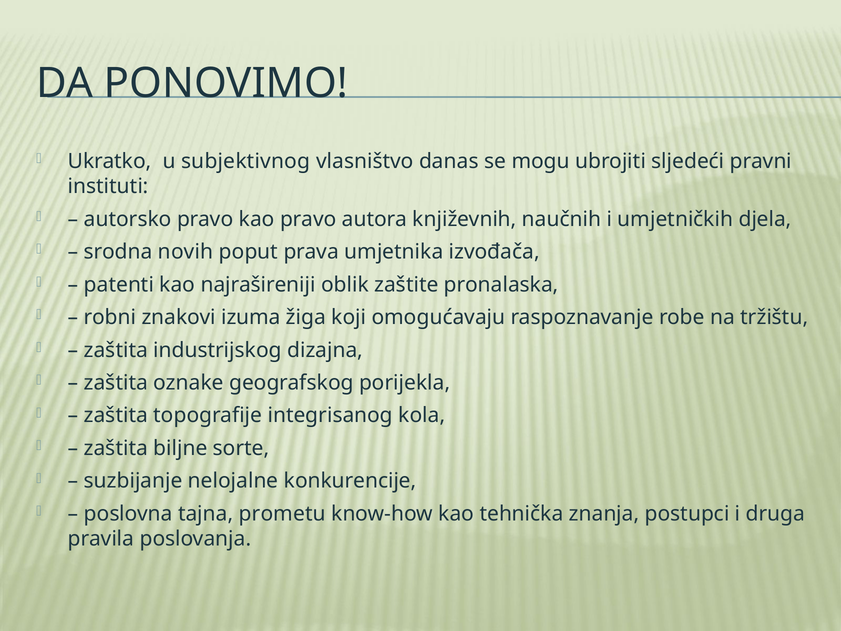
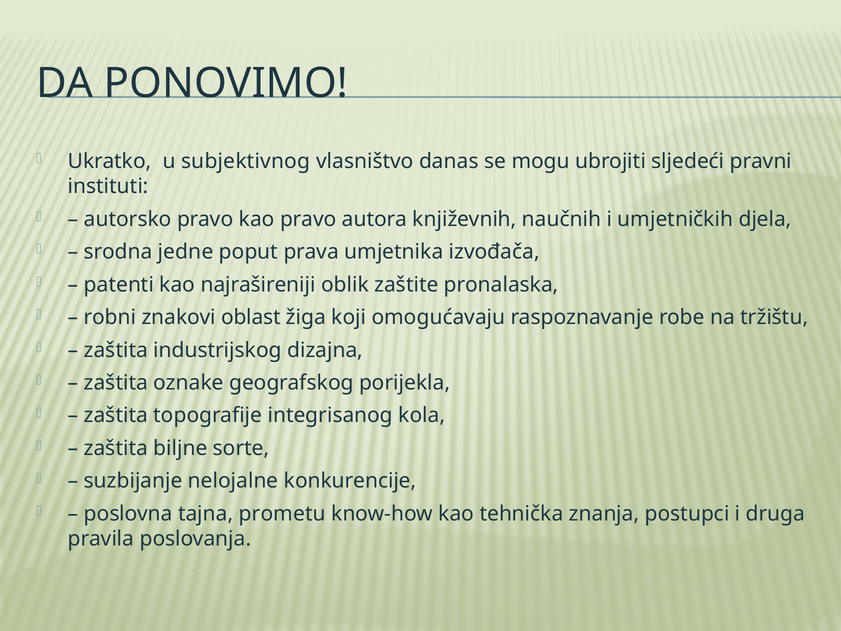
novih: novih -> jedne (186, 252)
izuma: izuma -> oblast (251, 317)
